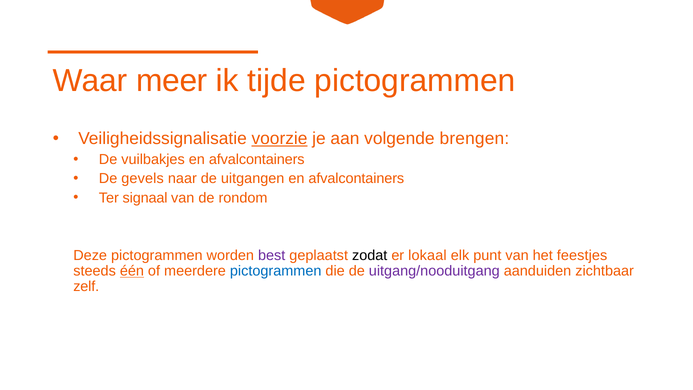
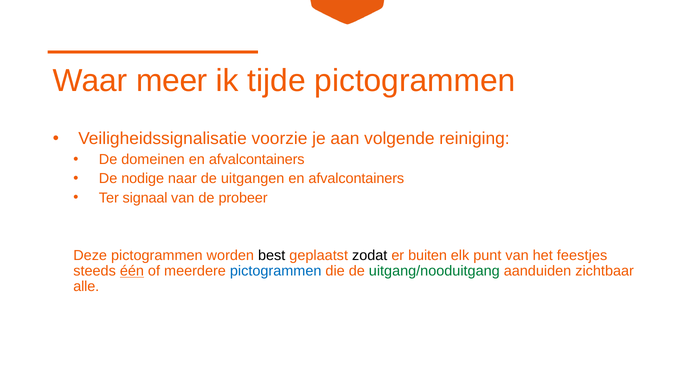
voorzie underline: present -> none (279, 138)
brengen: brengen -> reiniging (474, 138)
vuilbakjes: vuilbakjes -> domeinen (153, 159)
gevels: gevels -> nodige (143, 178)
rondom: rondom -> probeer (243, 198)
best colour: purple -> black (272, 255)
lokaal: lokaal -> buiten (428, 255)
uitgang/nooduitgang colour: purple -> green (434, 271)
zelf: zelf -> alle (86, 287)
